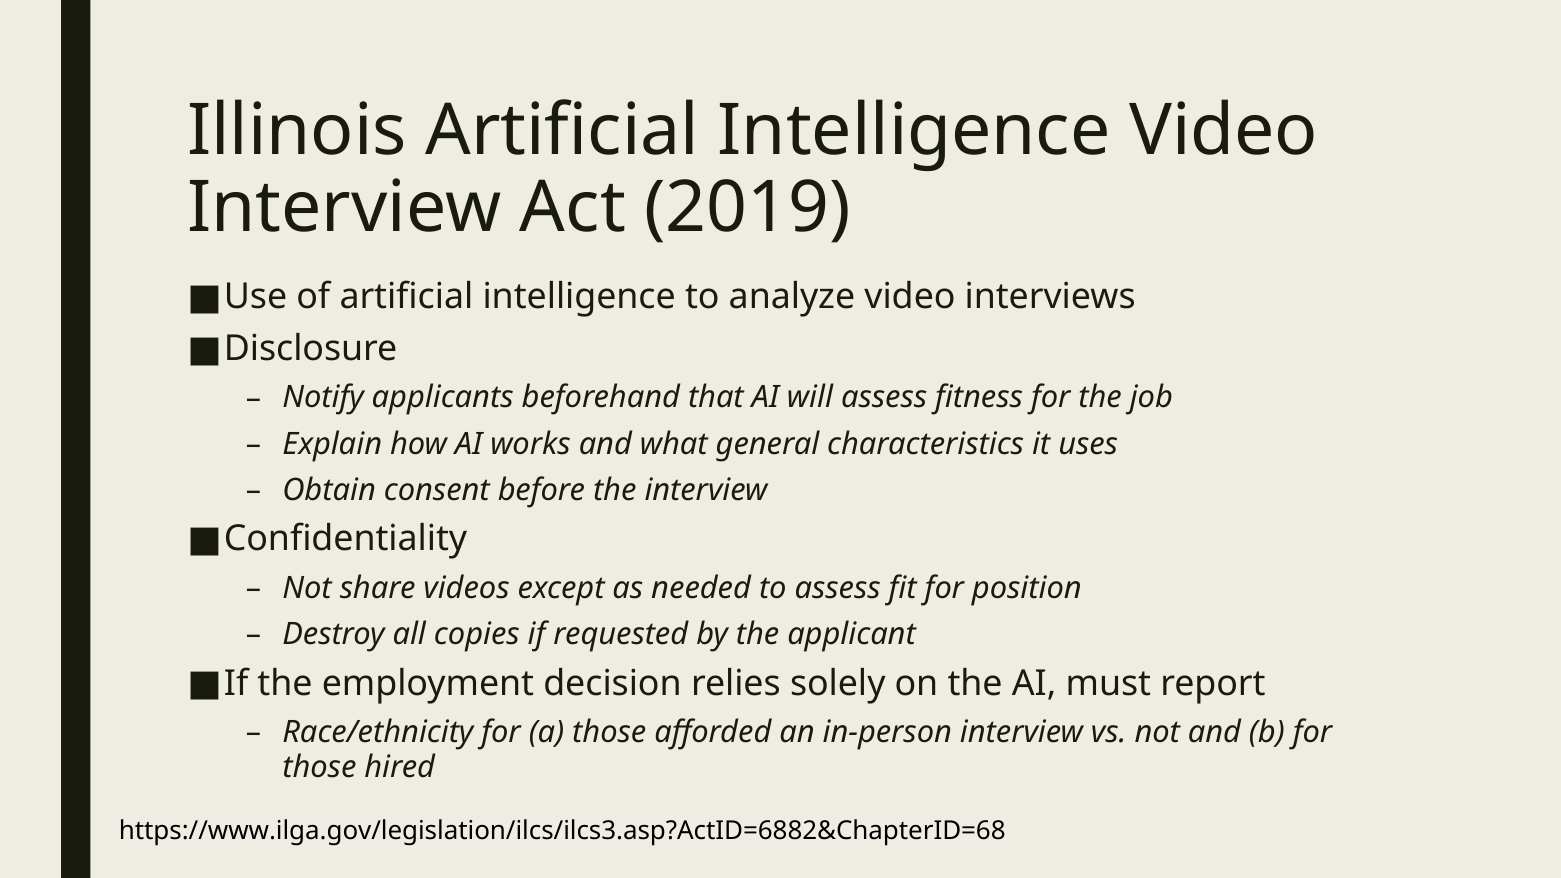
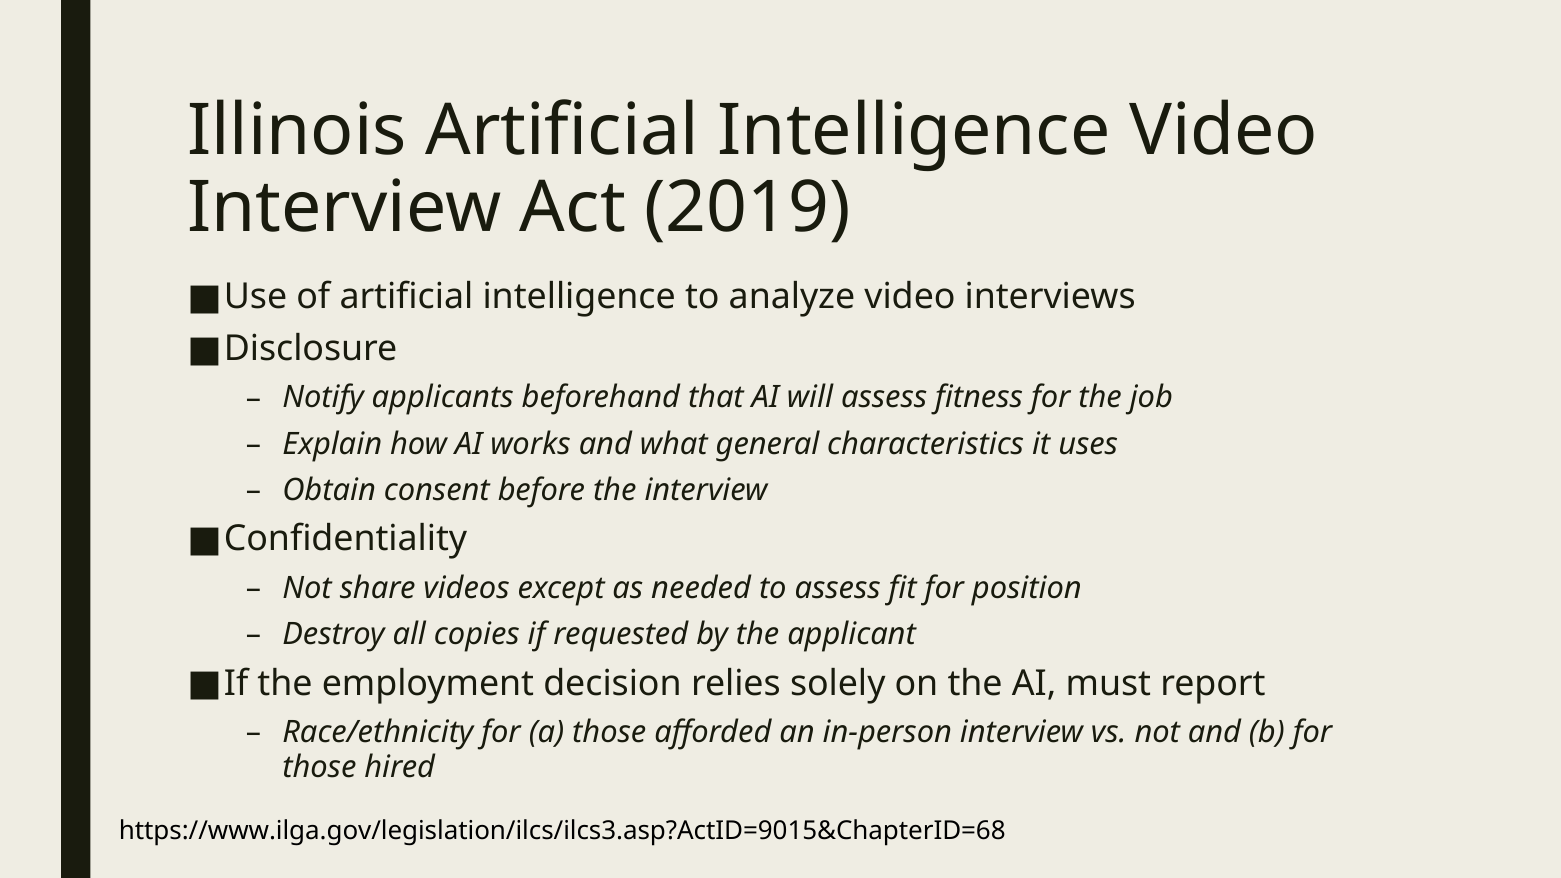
https://www.ilga.gov/legislation/ilcs/ilcs3.asp?ActID=6882&ChapterID=68: https://www.ilga.gov/legislation/ilcs/ilcs3.asp?ActID=6882&ChapterID=68 -> https://www.ilga.gov/legislation/ilcs/ilcs3.asp?ActID=9015&ChapterID=68 (562, 831)
